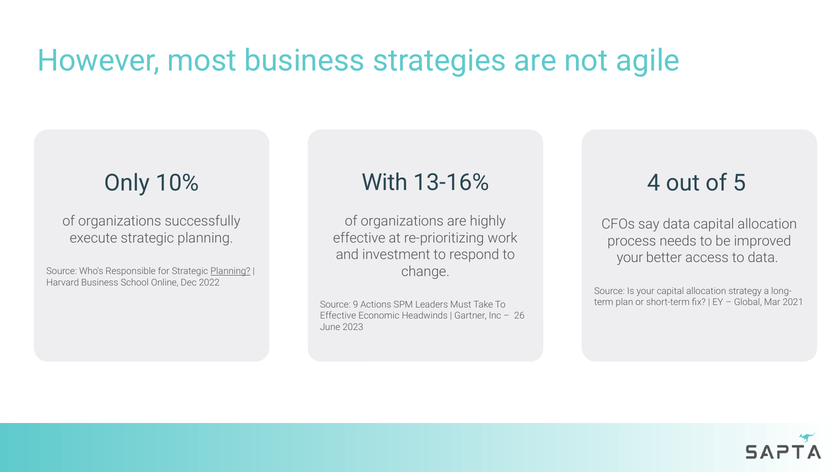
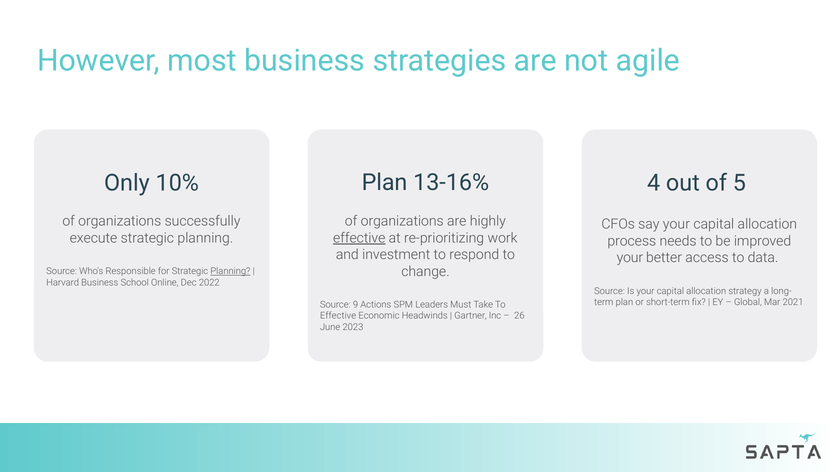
With: With -> Plan (385, 183)
say data: data -> your (676, 224)
effective underline: none -> present (359, 238)
